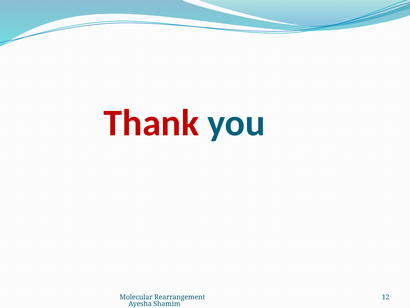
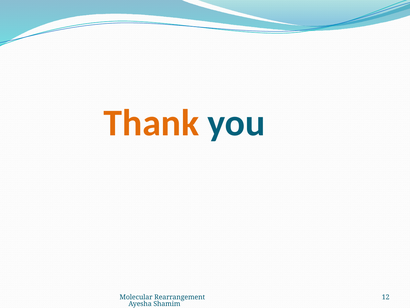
Thank colour: red -> orange (151, 123)
